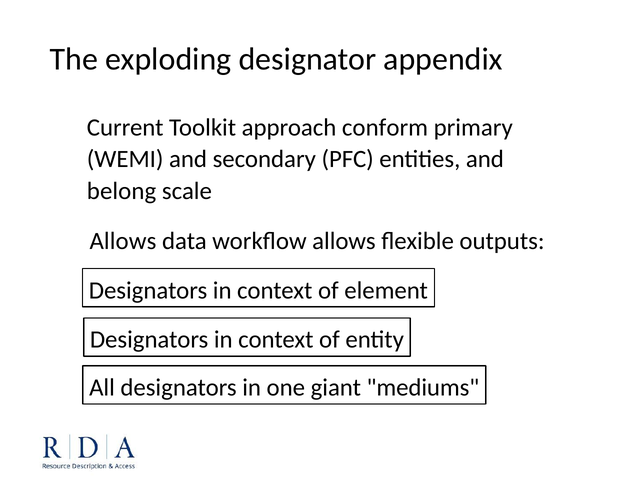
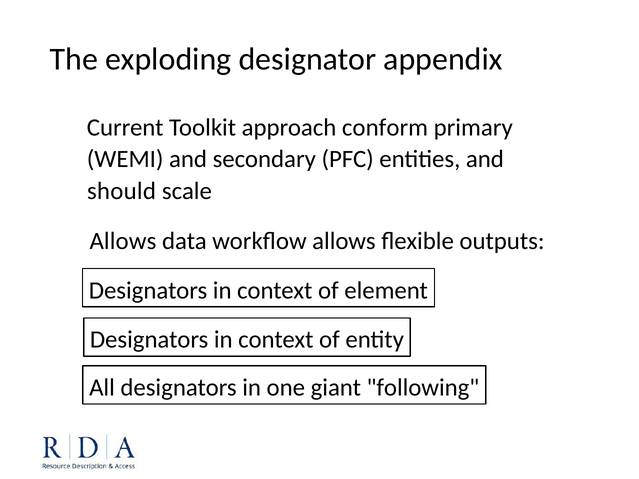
belong: belong -> should (121, 191)
mediums: mediums -> following (423, 388)
